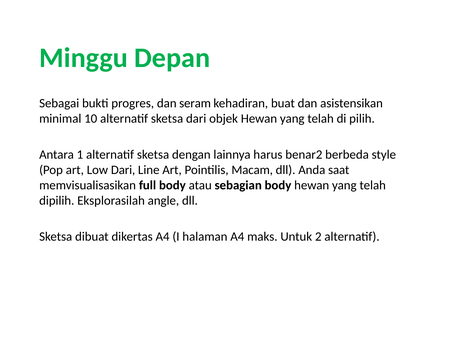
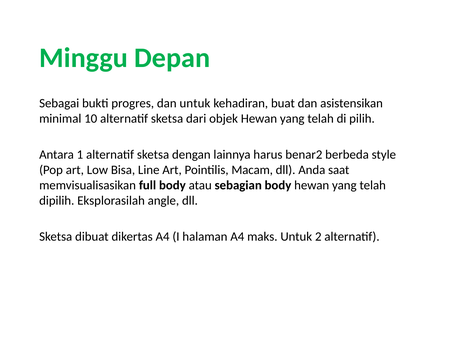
dan seram: seram -> untuk (195, 103)
Low Dari: Dari -> Bisa (123, 170)
